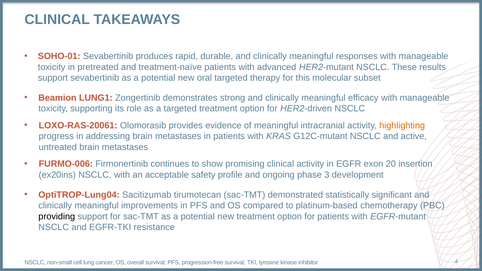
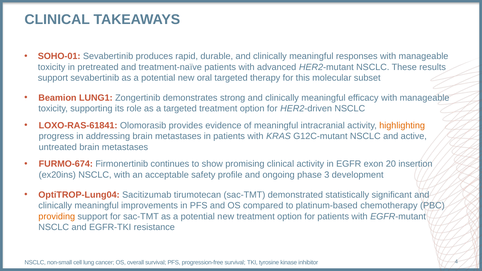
LOXO-RAS-20061: LOXO-RAS-20061 -> LOXO-RAS-61841 (78, 126)
FURMO-006: FURMO-006 -> FURMO-674 (66, 164)
providing colour: black -> orange (57, 216)
